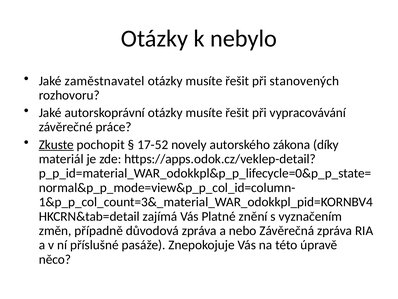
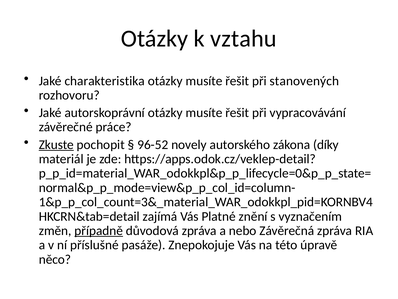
nebylo: nebylo -> vztahu (243, 39)
zaměstnavatel: zaměstnavatel -> charakteristika (105, 81)
17-52: 17-52 -> 96-52 (153, 144)
případně underline: none -> present (99, 230)
